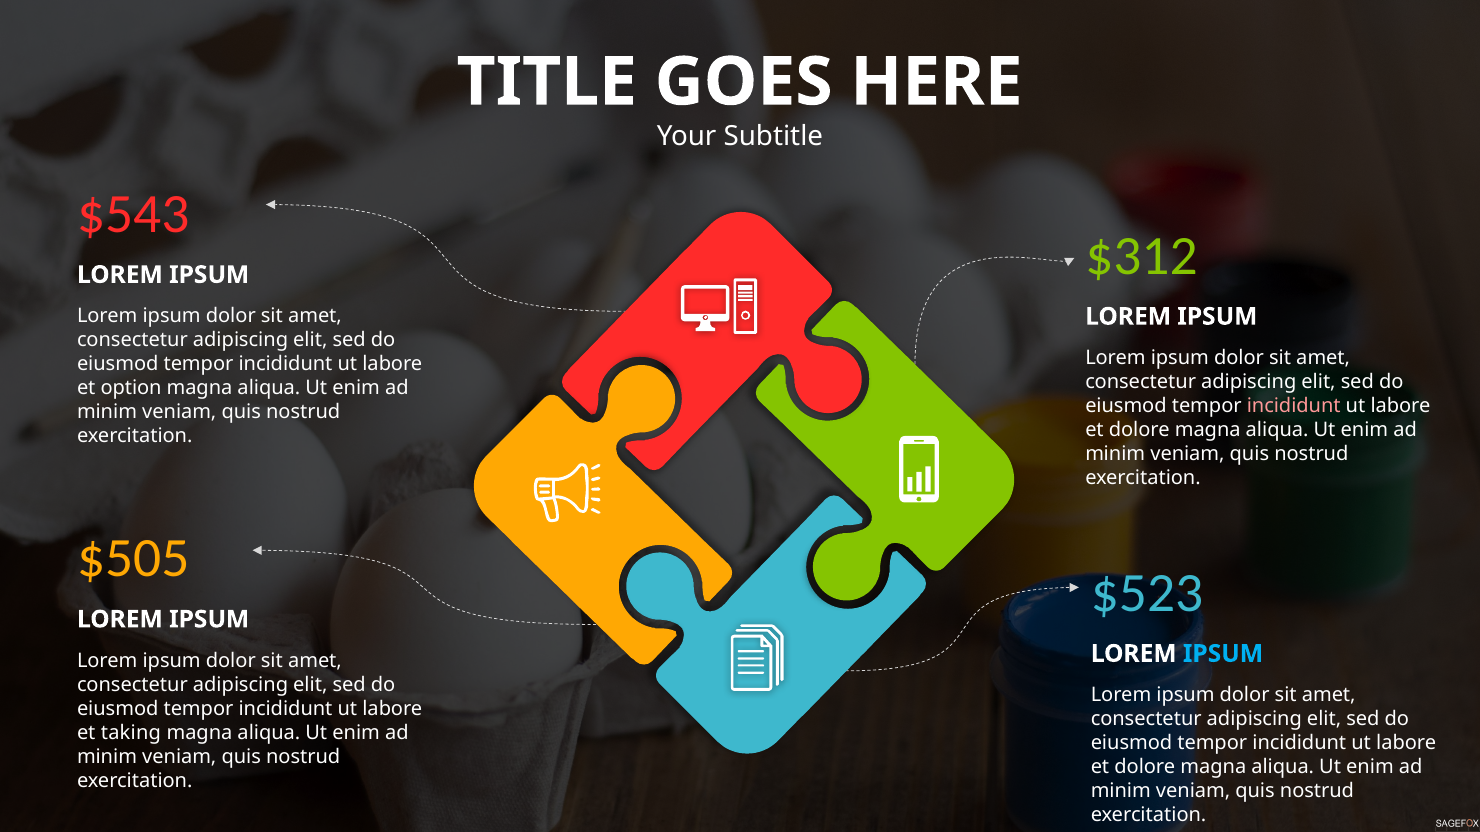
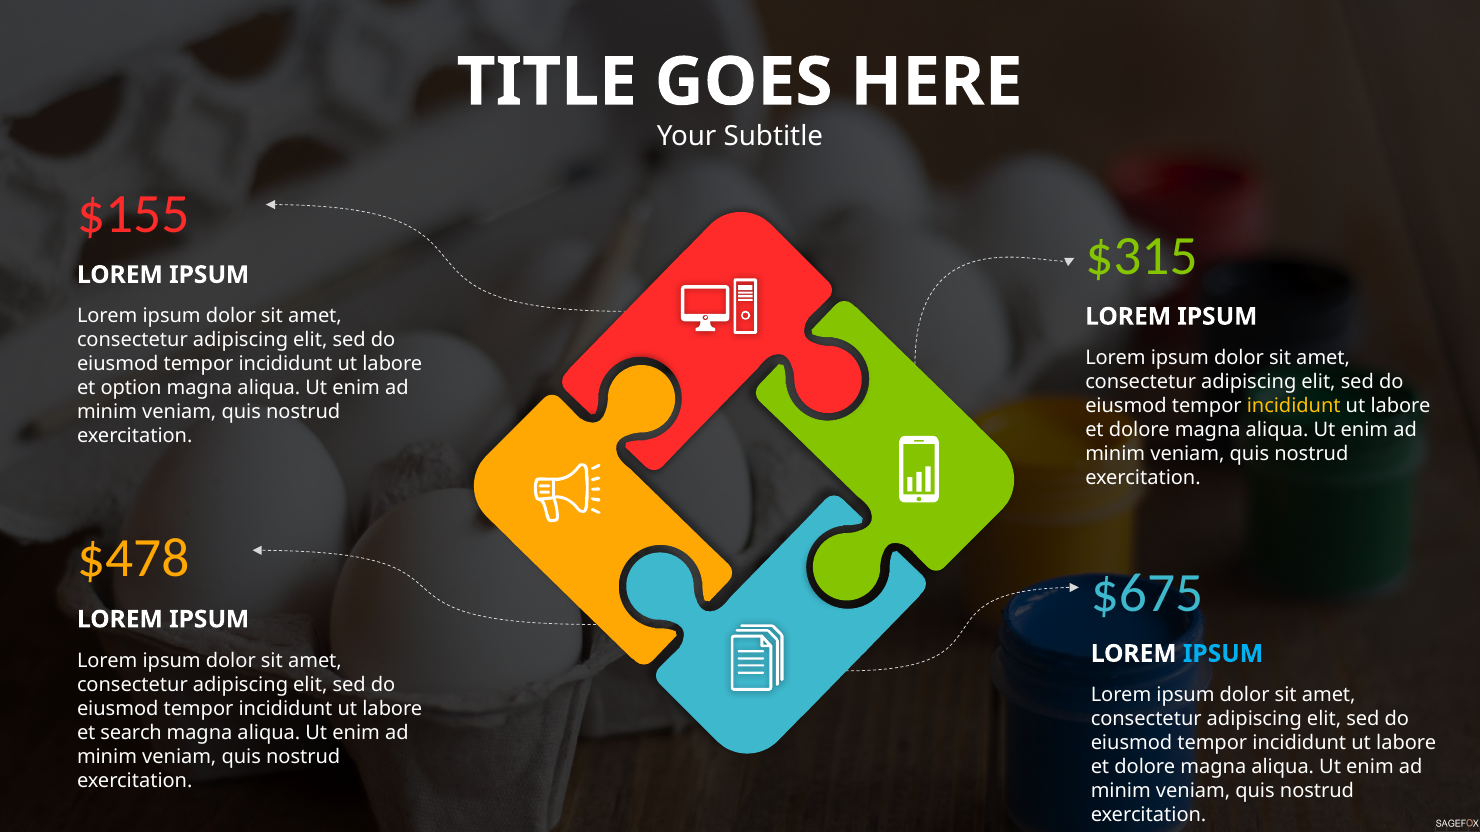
$543: $543 -> $155 (133, 214)
$312: $312 -> $315 (1141, 256)
incididunt colour: pink -> yellow (1294, 406)
$505: $505 -> $478 (133, 559)
$523: $523 -> $675 (1147, 593)
taking: taking -> search (131, 733)
